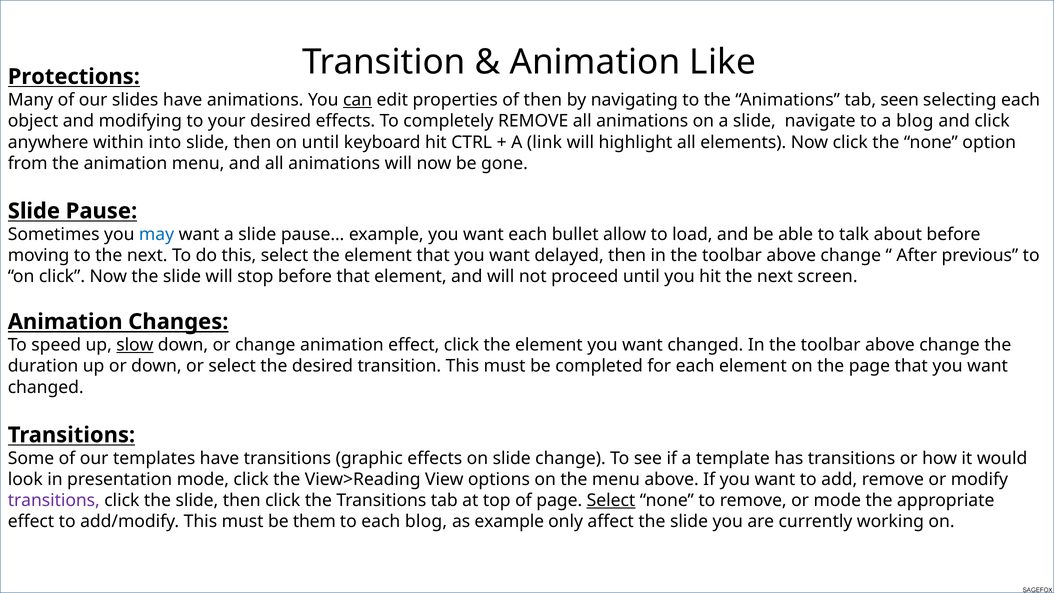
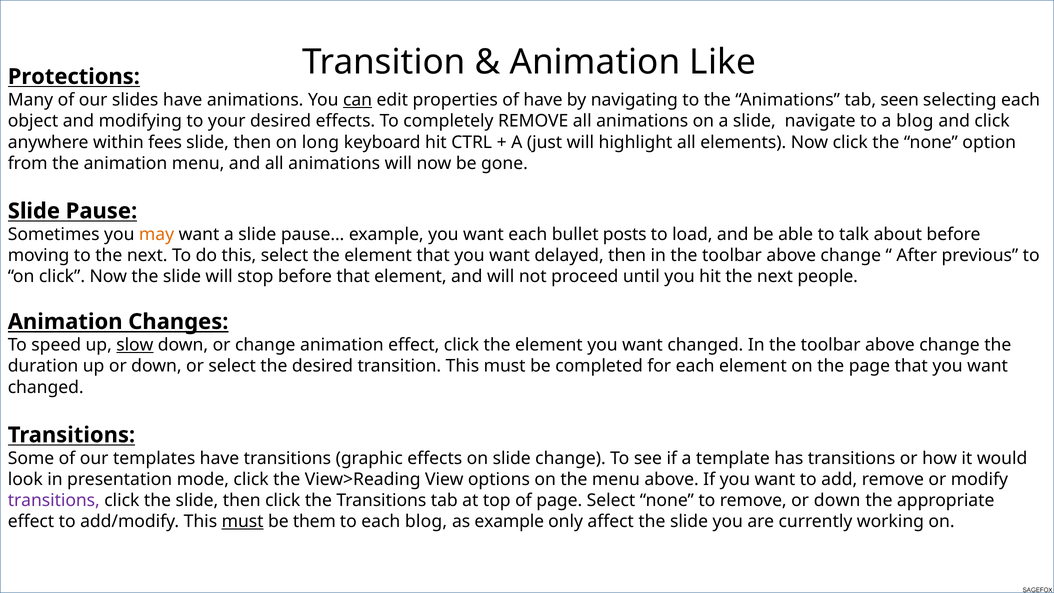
of then: then -> have (543, 100)
into: into -> fees (165, 142)
on until: until -> long (320, 142)
link: link -> just (545, 142)
may colour: blue -> orange (157, 234)
allow: allow -> posts (625, 234)
screen: screen -> people (828, 277)
Select underline: present -> none (611, 500)
remove or mode: mode -> down (837, 500)
must underline: none -> present (243, 522)
